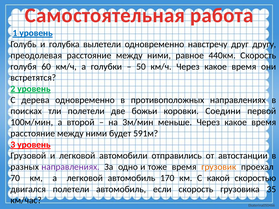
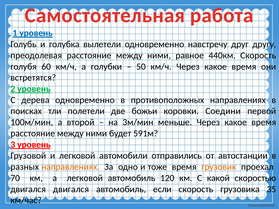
направлениях colour: purple -> orange (70, 167)
170: 170 -> 120 (167, 178)
двигался полетели: полетели -> двигался (71, 189)
